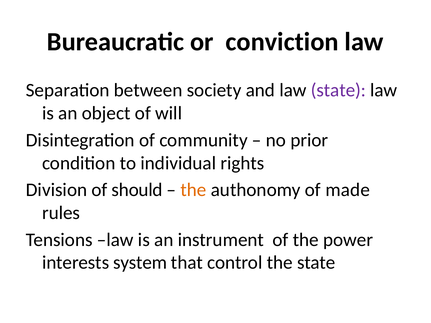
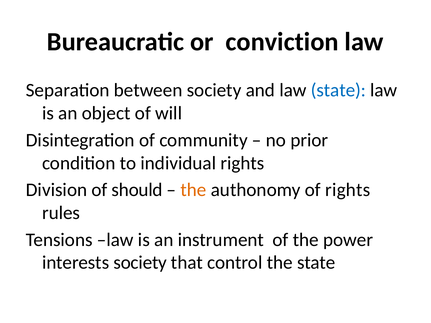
state colour: purple -> blue (338, 90)
of made: made -> rights (348, 190)
interests system: system -> society (140, 263)
